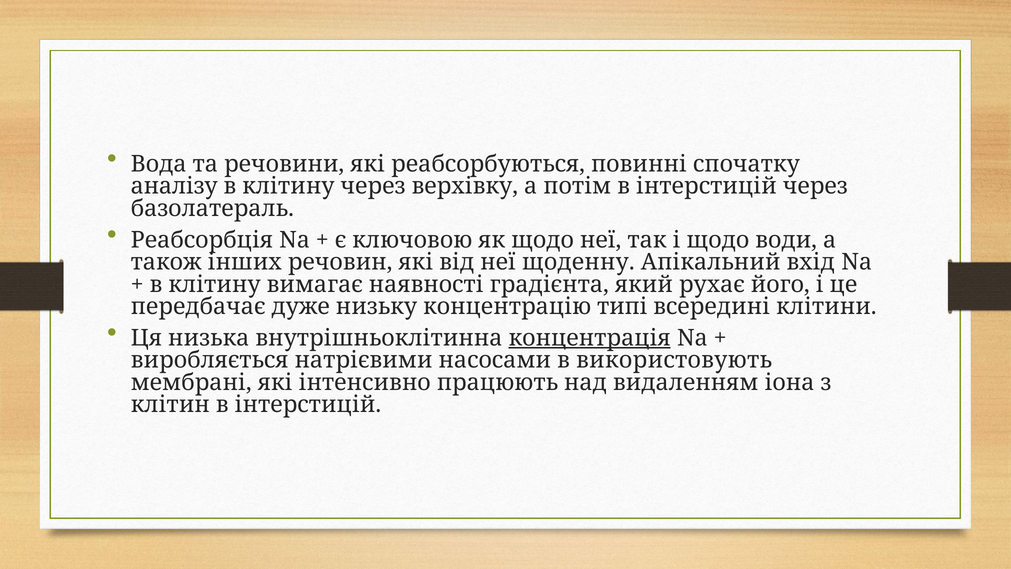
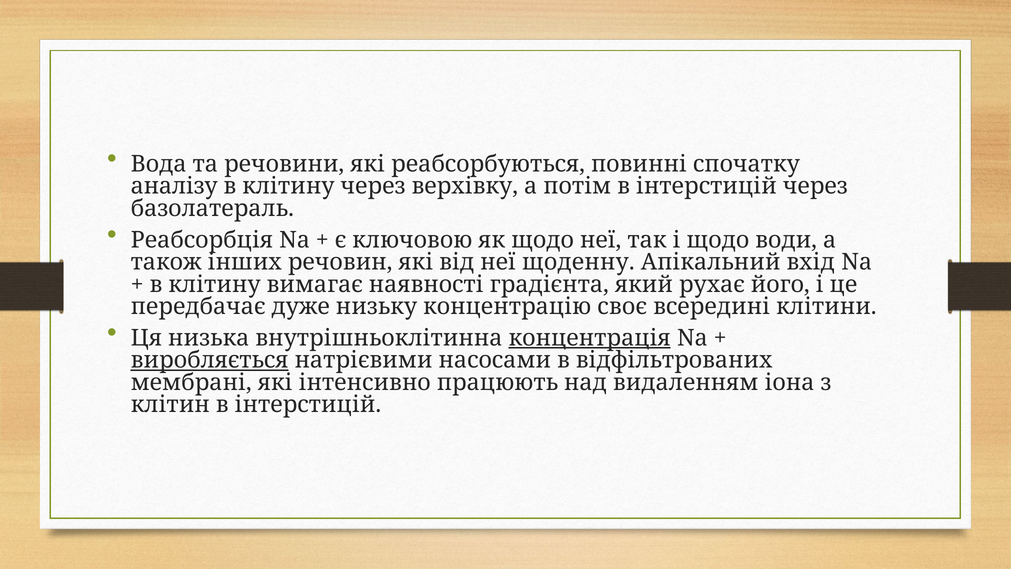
типі: типі -> своє (622, 306)
виробляється underline: none -> present (210, 360)
використовують: використовують -> відфільтрованих (674, 360)
